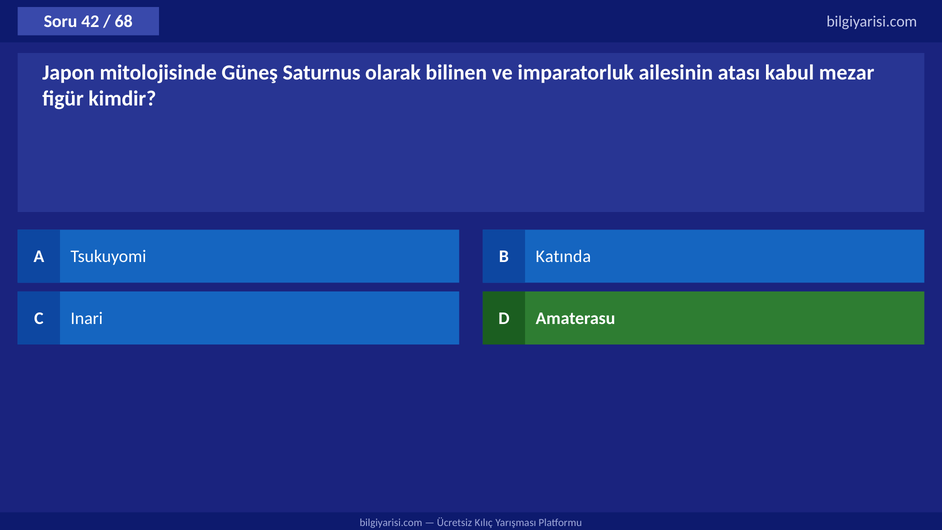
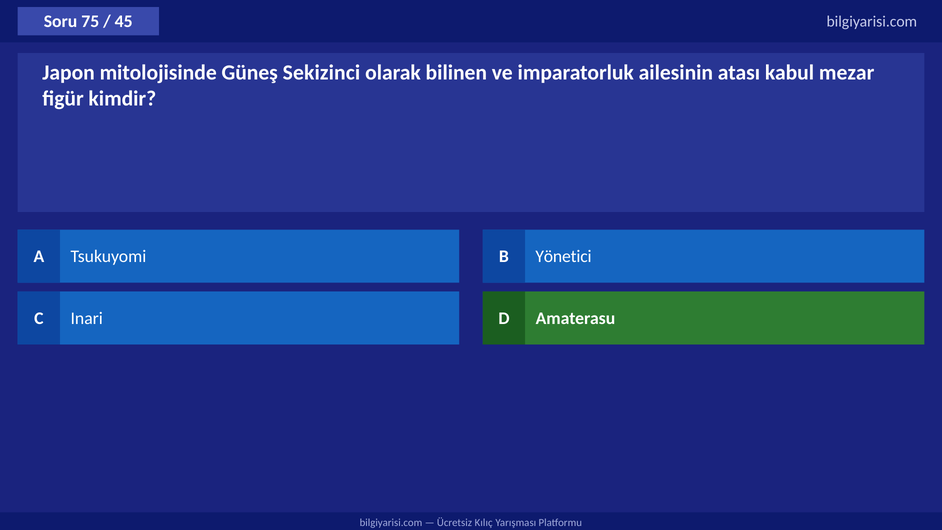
42: 42 -> 75 (90, 22)
68: 68 -> 45 (124, 22)
Saturnus: Saturnus -> Sekizinci (321, 73)
Katında: Katında -> Yönetici (563, 256)
